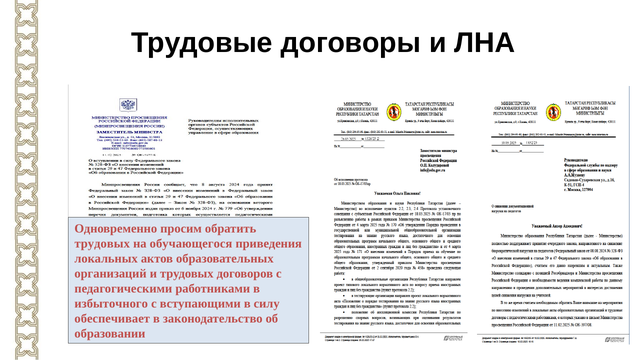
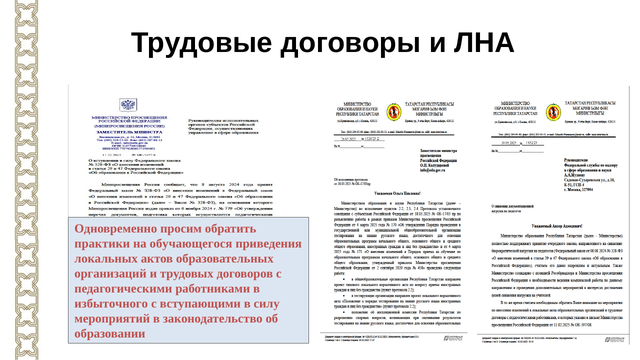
трудовых: трудовых -> практики (102, 244)
обеспечивает: обеспечивает -> мероприятий (112, 319)
